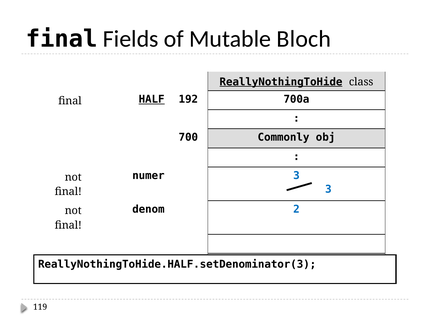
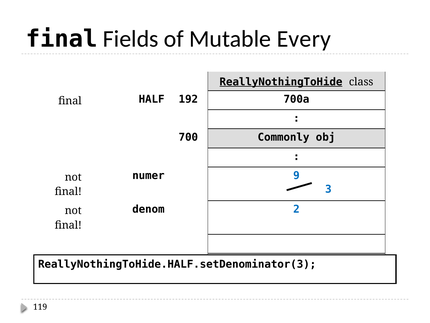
Bloch: Bloch -> Every (304, 39)
HALF underline: present -> none (152, 99)
numer 3: 3 -> 9 (296, 175)
